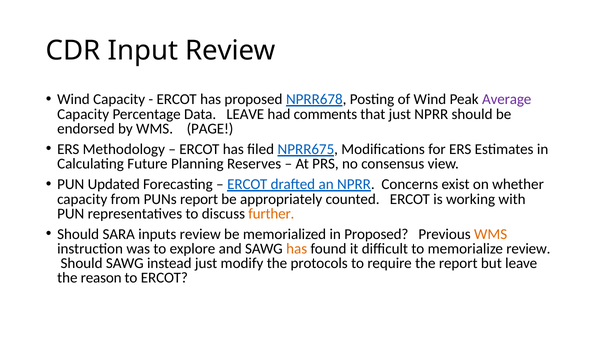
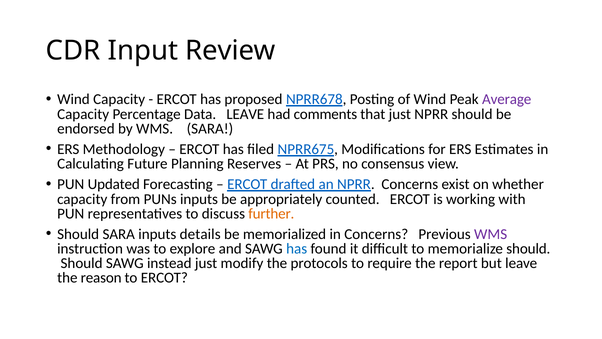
WMS PAGE: PAGE -> SARA (210, 129)
PUNs report: report -> inputs (199, 199)
inputs review: review -> details (200, 234)
in Proposed: Proposed -> Concerns (376, 234)
WMS colour: orange -> purple (491, 234)
has colour: orange -> blue (297, 248)
memorialize review: review -> should (528, 248)
